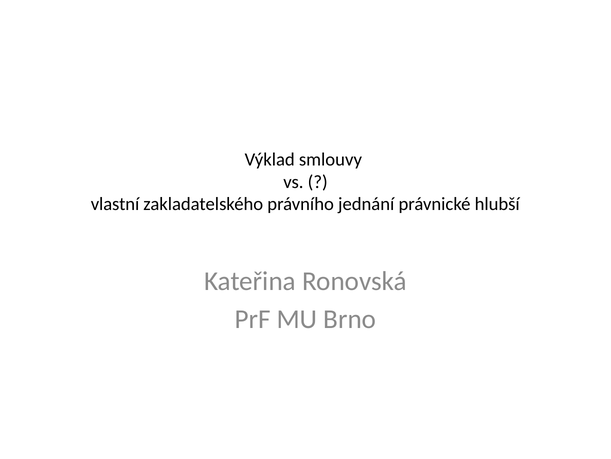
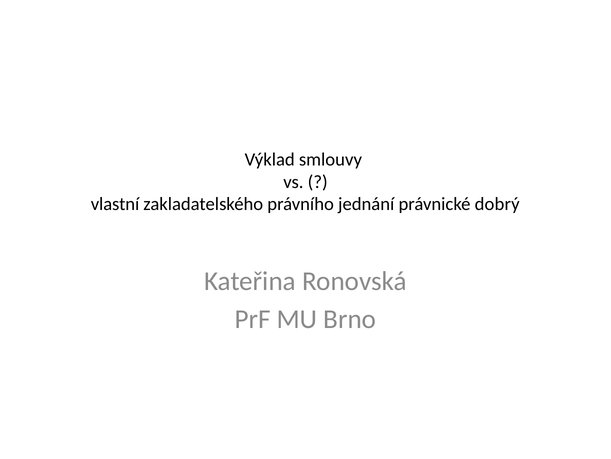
hlubší: hlubší -> dobrý (497, 204)
